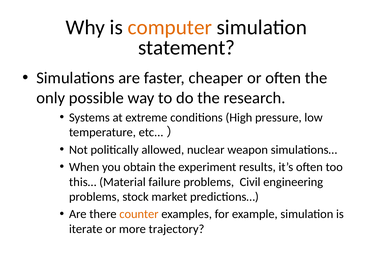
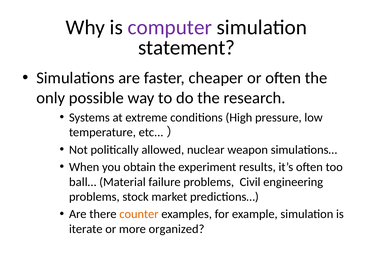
computer colour: orange -> purple (170, 28)
this…: this… -> ball… (83, 182)
trajectory: trajectory -> organized (177, 230)
